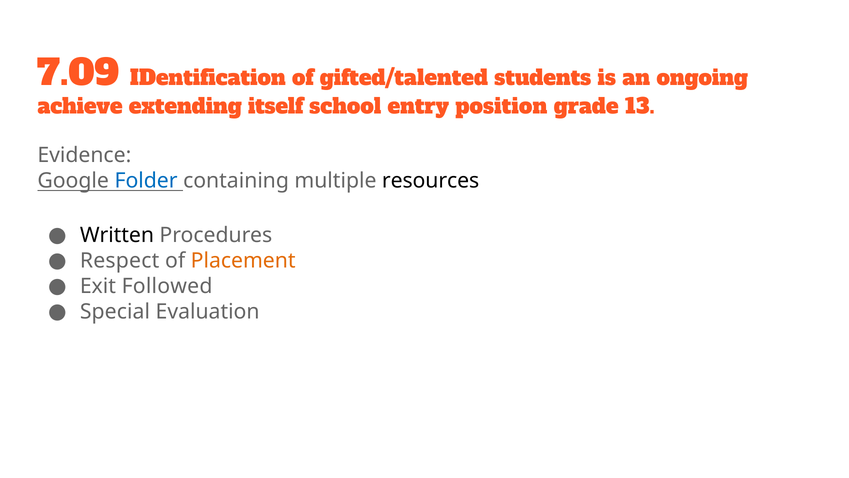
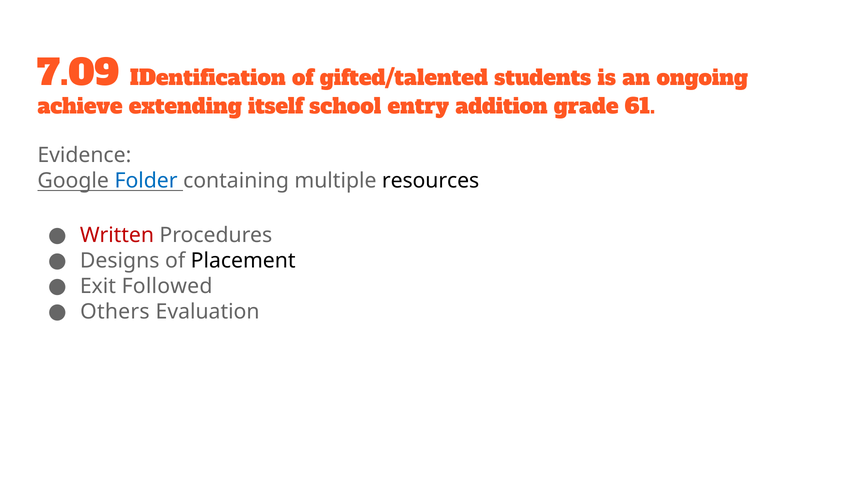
position: position -> addition (502, 106)
13: 13 -> 61 (640, 106)
Written colour: black -> red (117, 235)
Respect: Respect -> Designs (120, 260)
Placement colour: orange -> black (243, 260)
Special: Special -> Others (115, 311)
